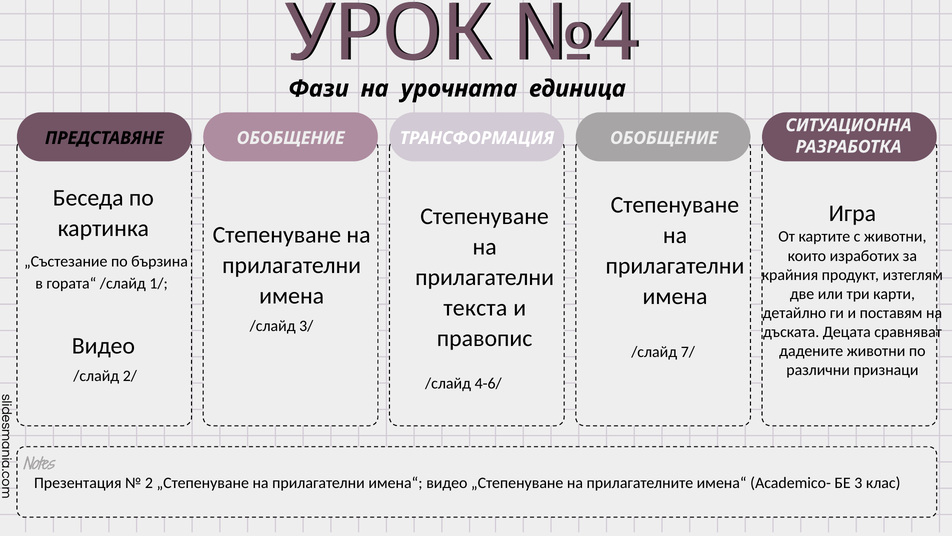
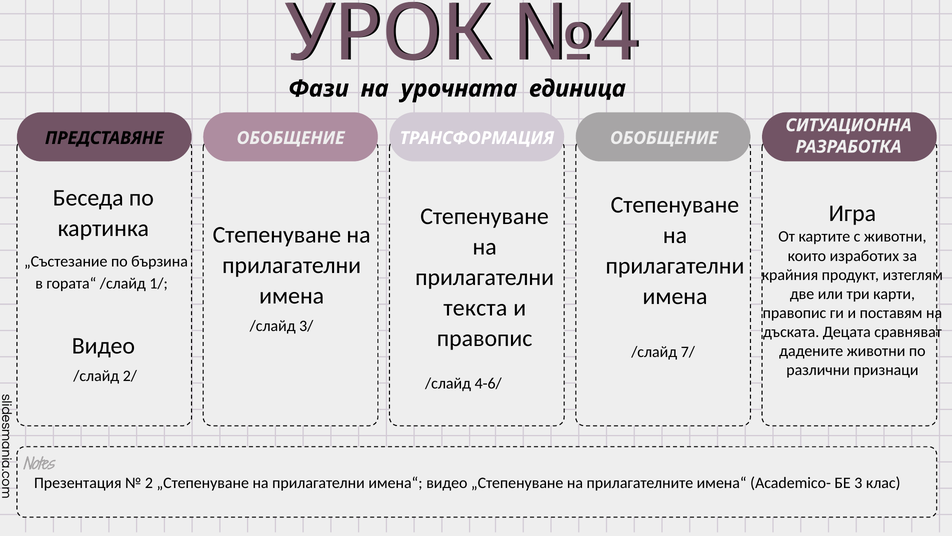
детайлно: детайлно -> правопис (794, 313)
